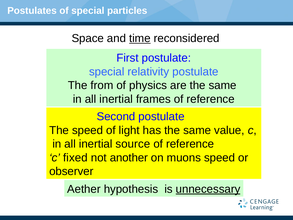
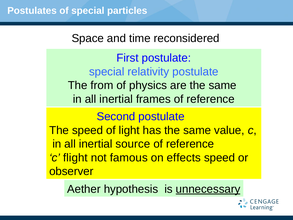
time underline: present -> none (140, 38)
fixed: fixed -> flight (75, 158)
another: another -> famous (129, 158)
muons: muons -> effects (184, 158)
